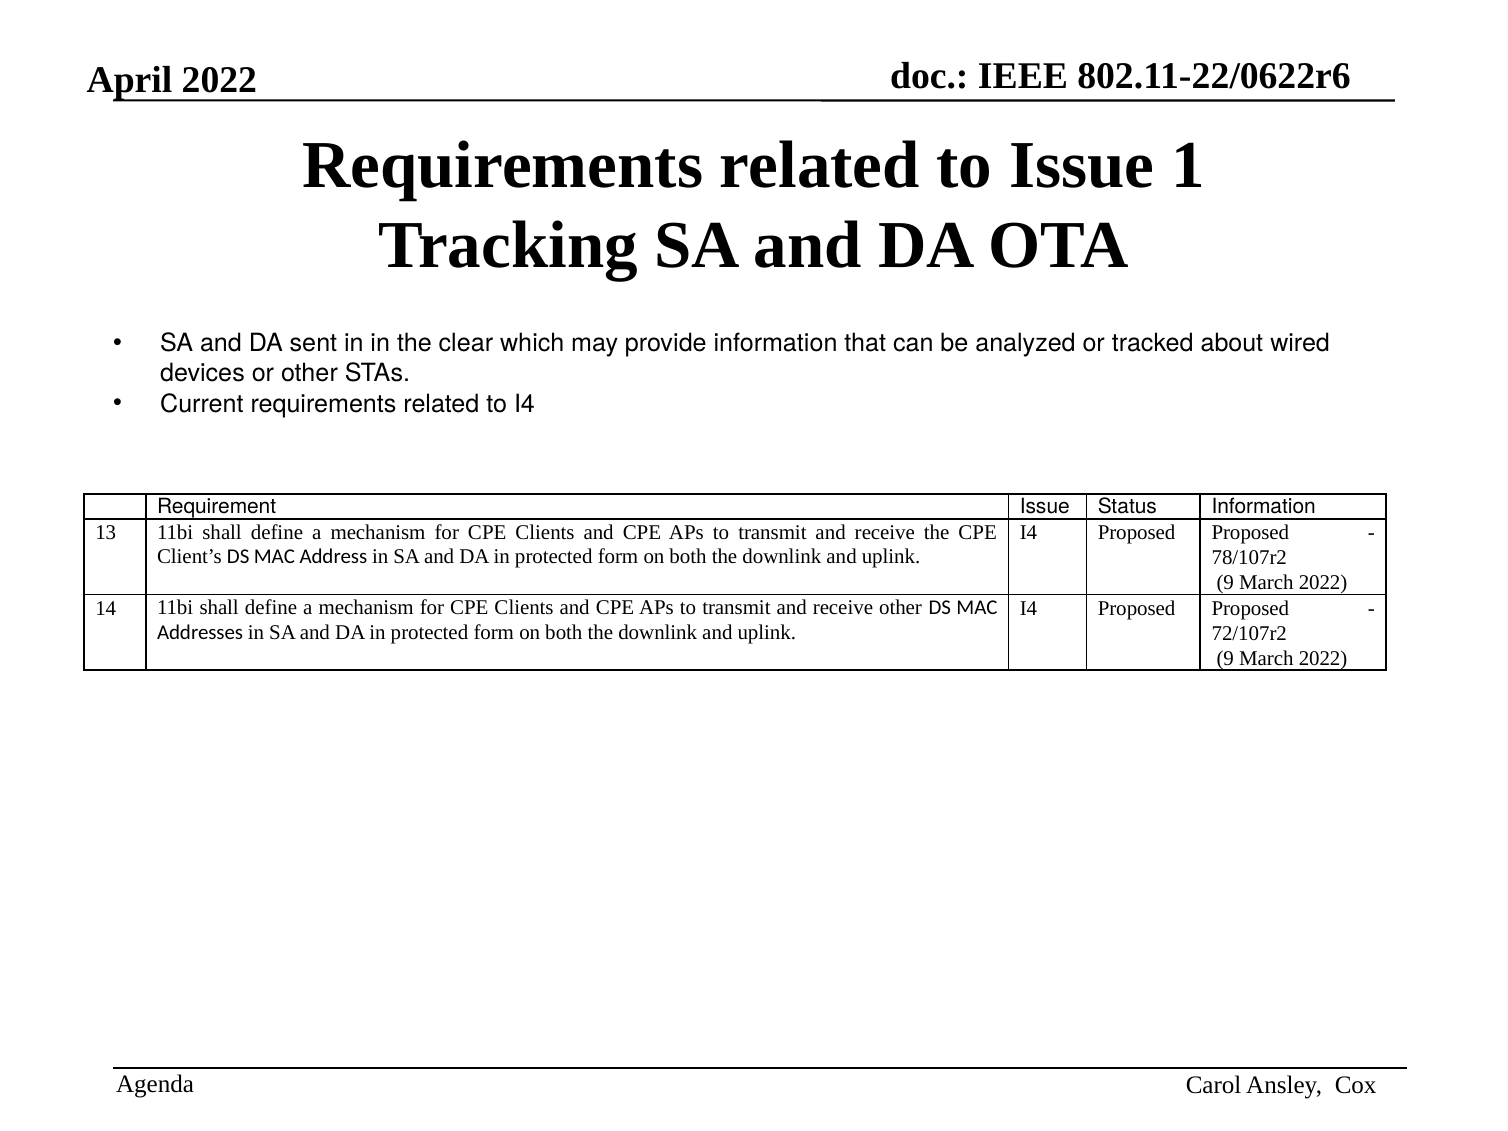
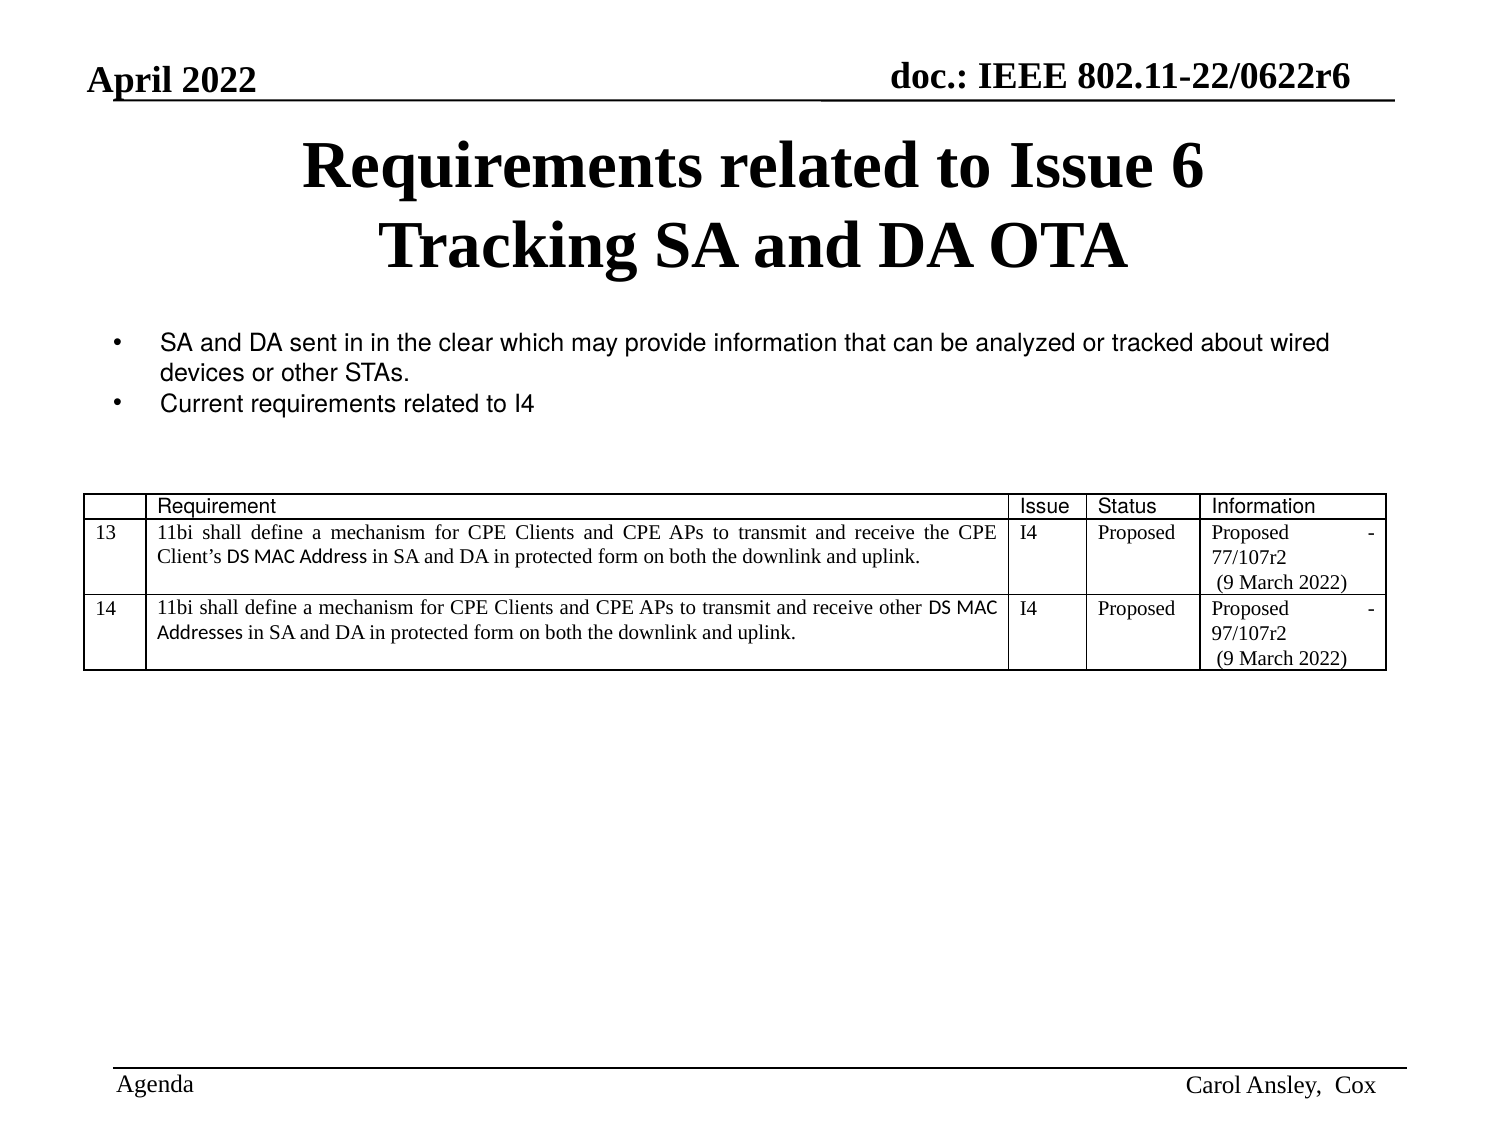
1: 1 -> 6 (1188, 165)
78/107r2: 78/107r2 -> 77/107r2 (1249, 558)
72/107r2: 72/107r2 -> 97/107r2 (1249, 633)
